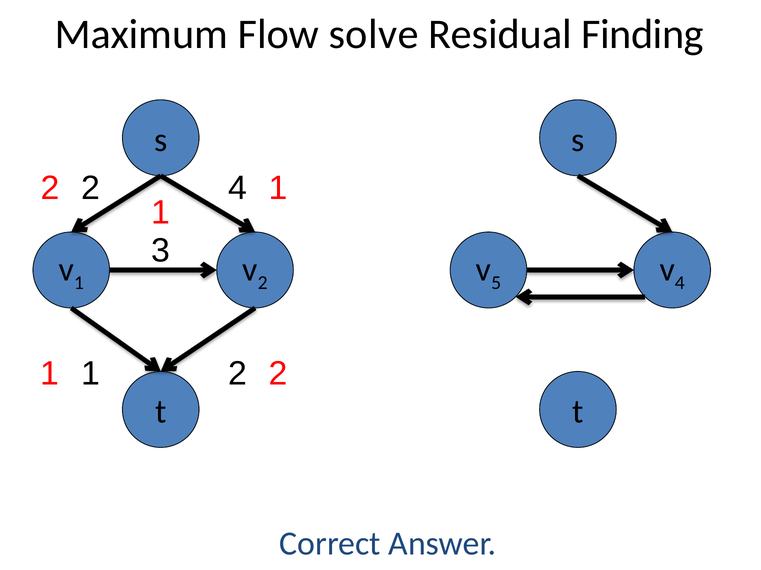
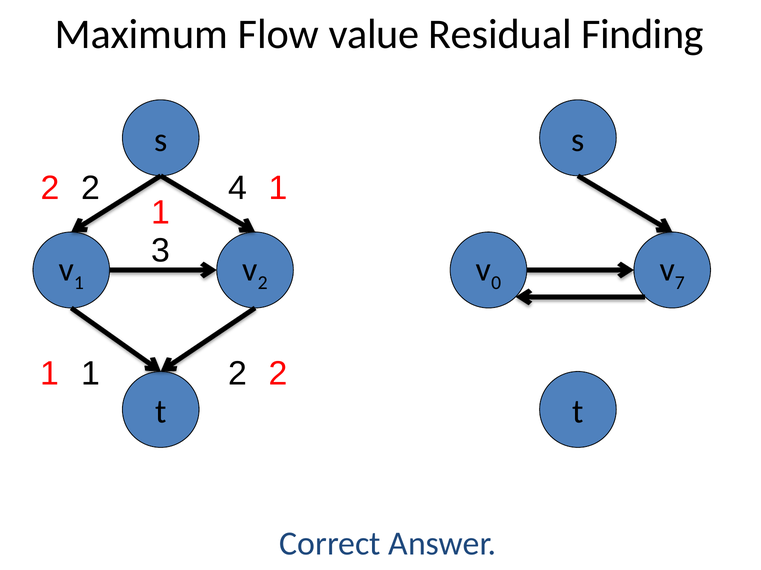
solve: solve -> value (374, 34)
5: 5 -> 0 (496, 283)
4: 4 -> 7 (680, 283)
